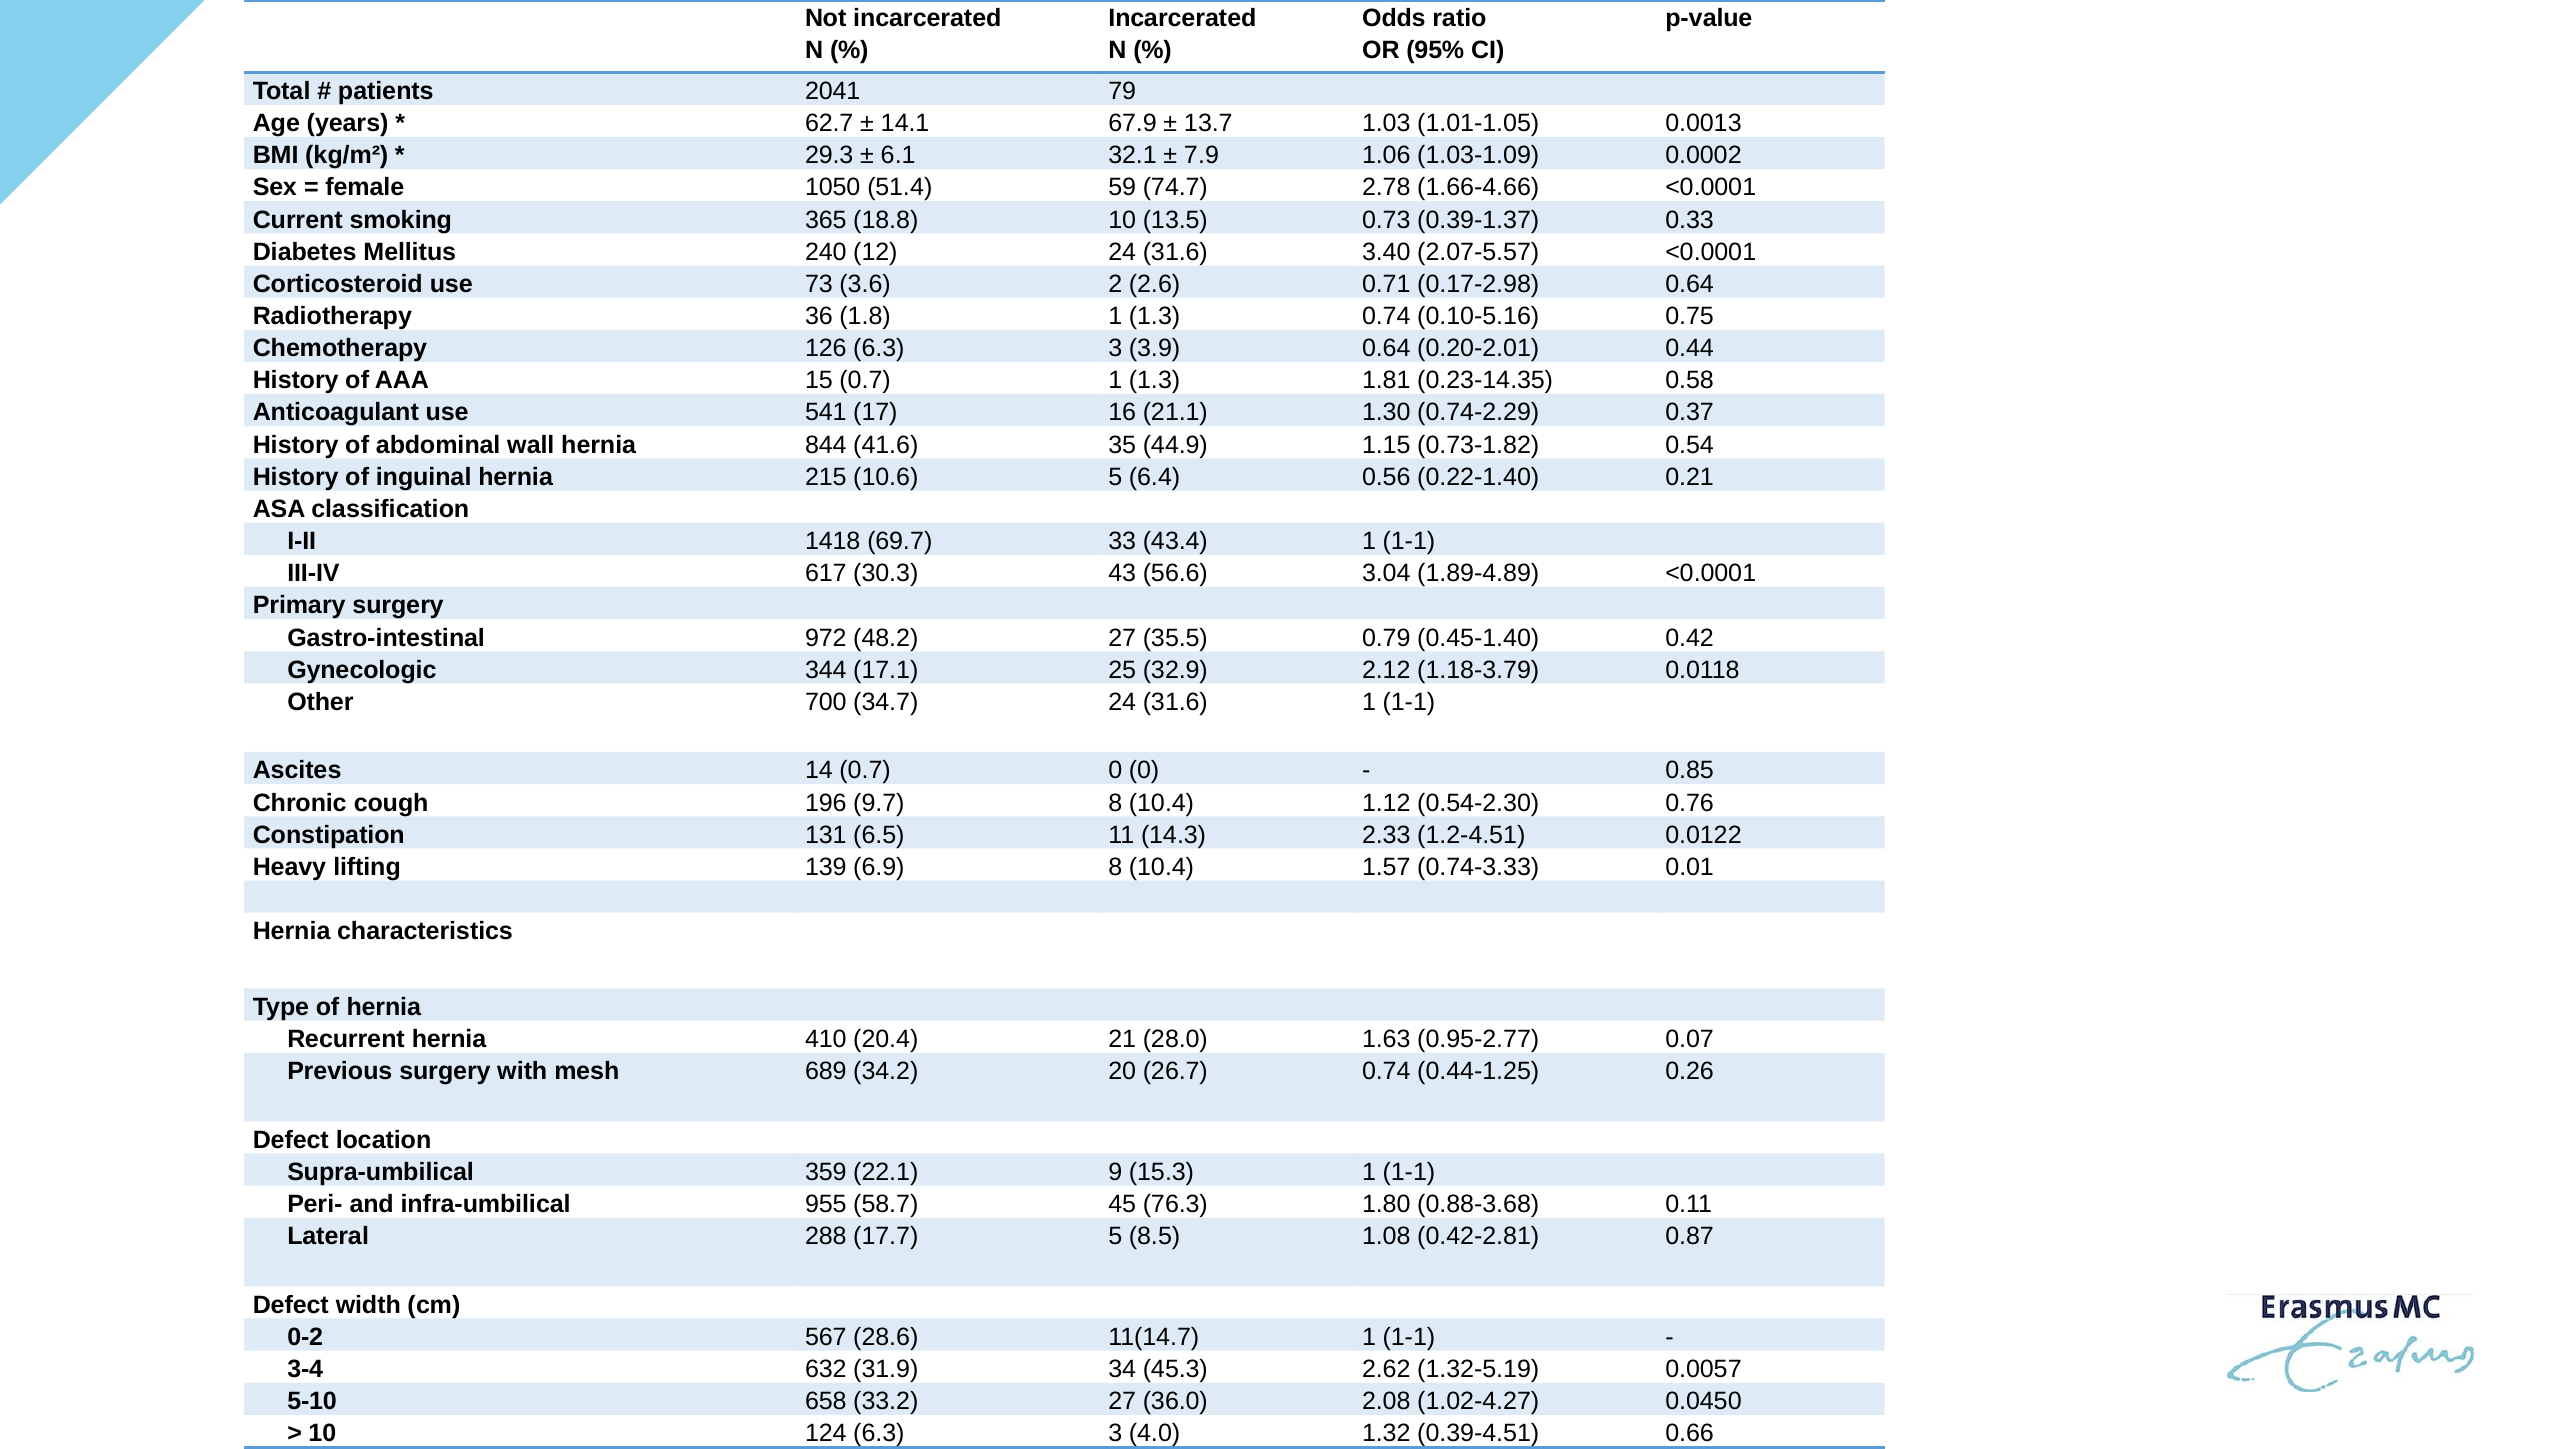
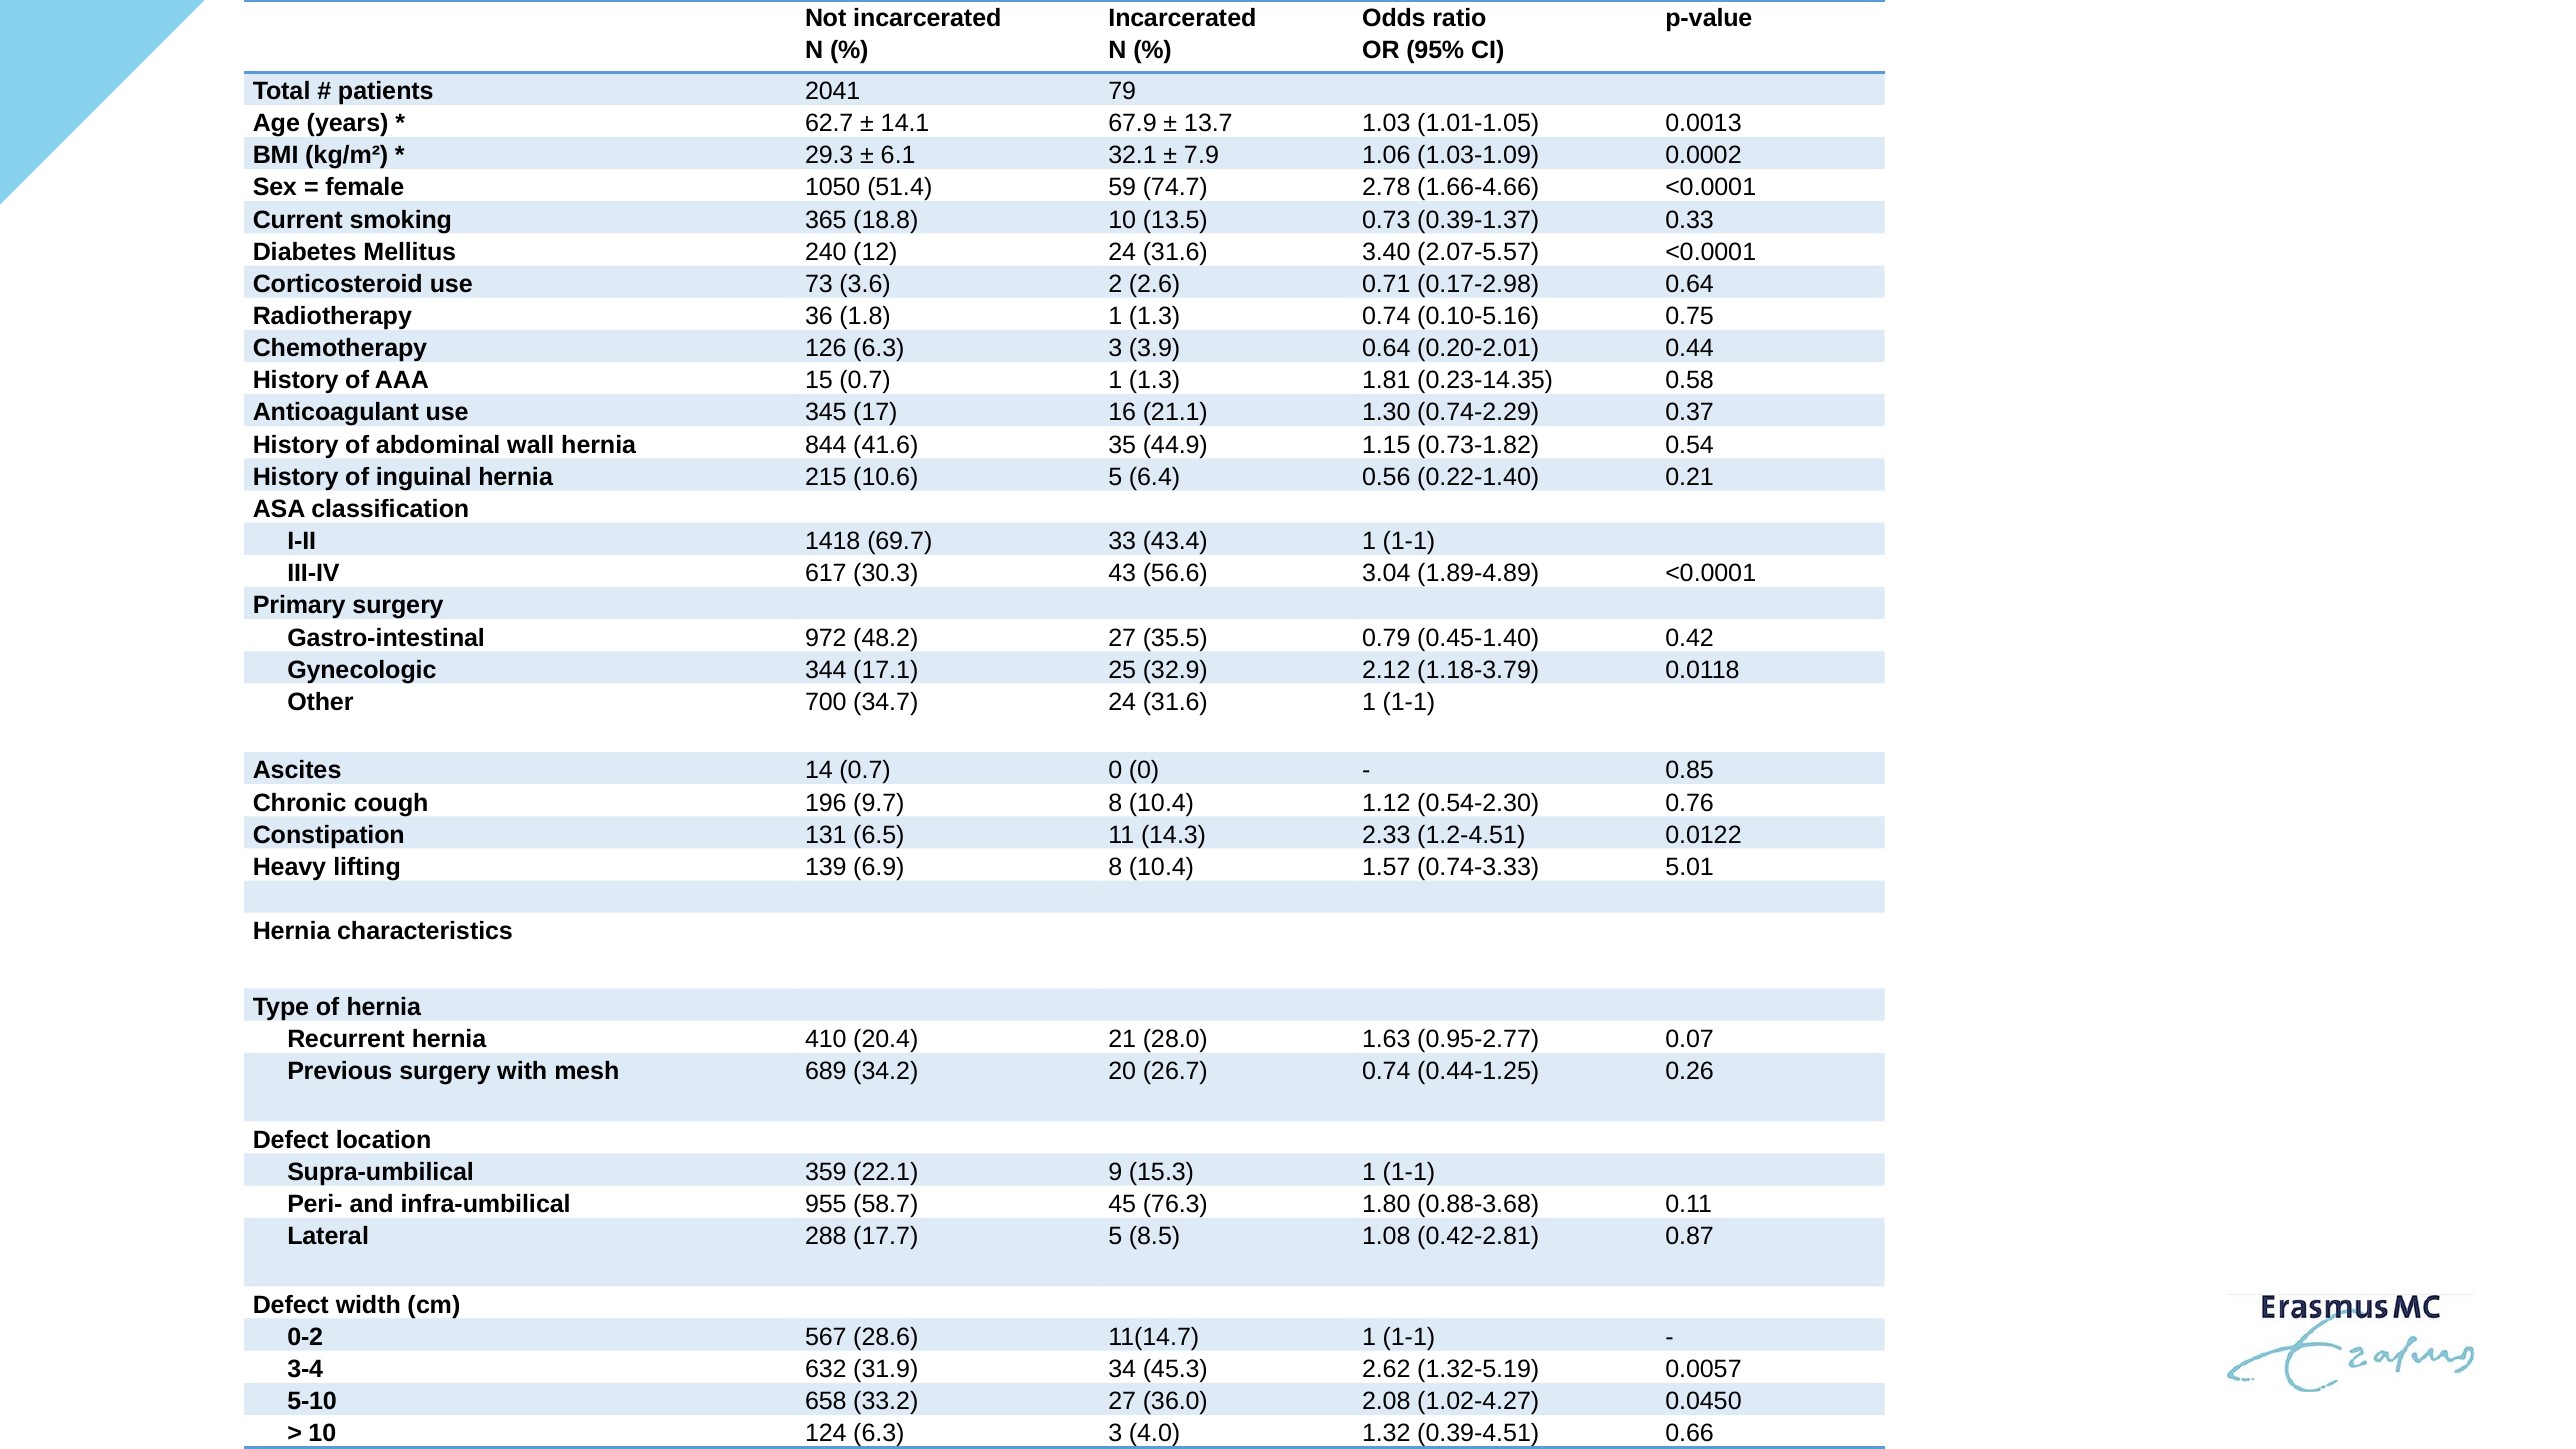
541: 541 -> 345 (826, 413)
0.01: 0.01 -> 5.01 (1690, 867)
